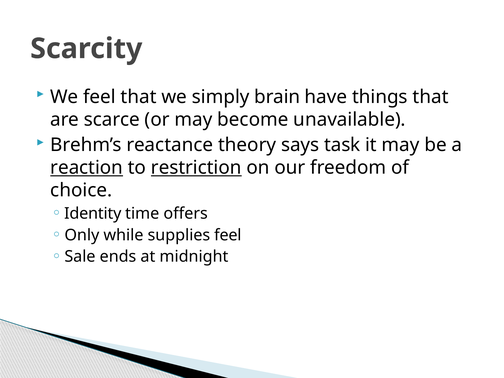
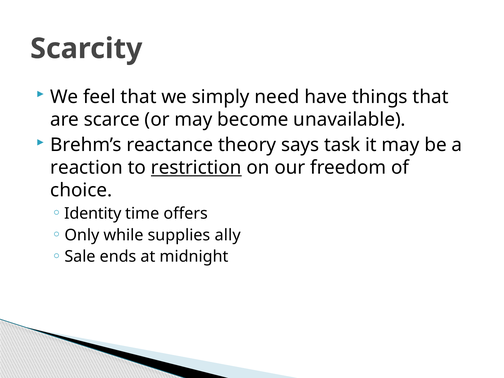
brain: brain -> need (277, 97)
reaction underline: present -> none (87, 168)
supplies feel: feel -> ally (228, 235)
